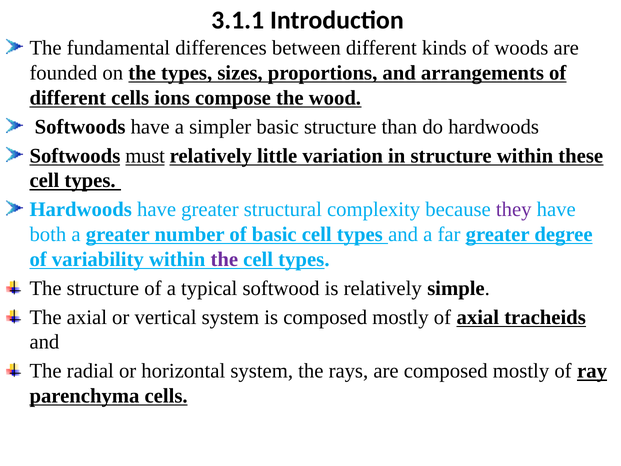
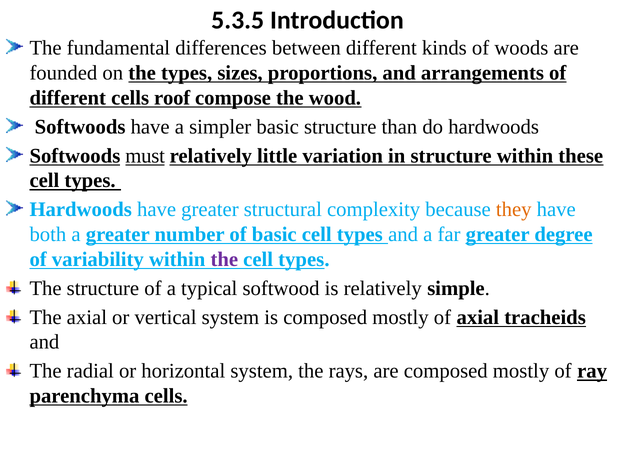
3.1.1: 3.1.1 -> 5.3.5 (238, 20)
ions: ions -> roof (172, 98)
they colour: purple -> orange (514, 209)
